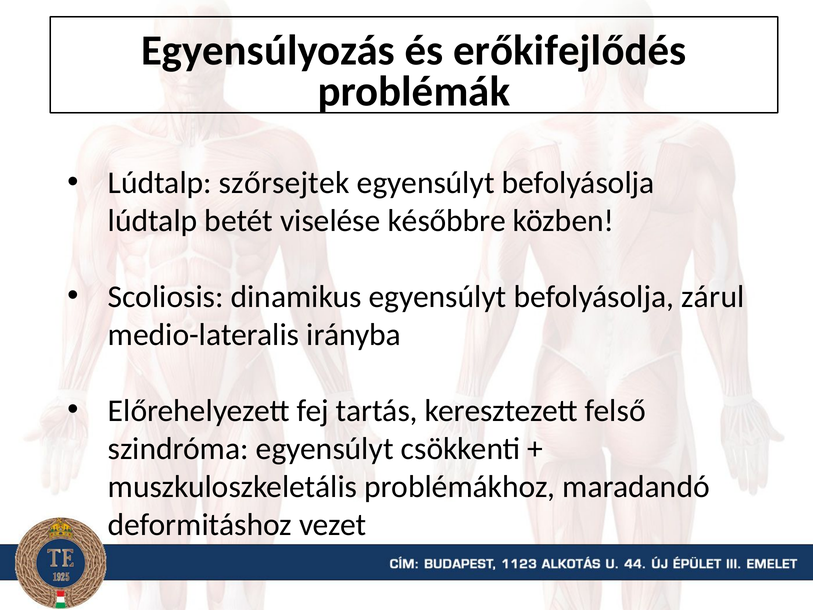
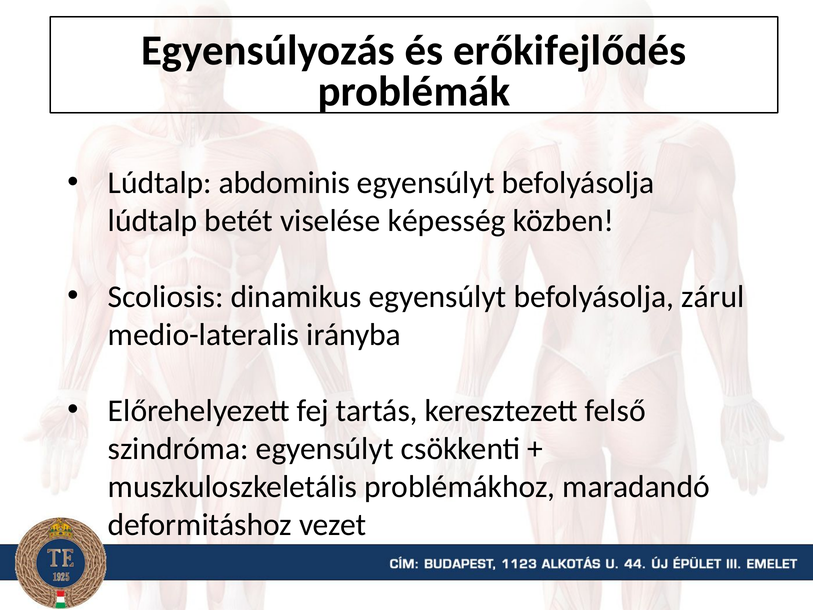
szőrsejtek: szőrsejtek -> abdominis (284, 183)
későbbre: későbbre -> képesség (447, 221)
